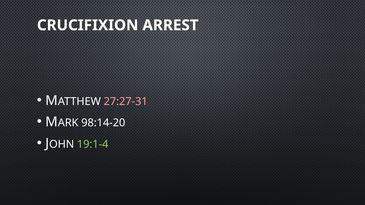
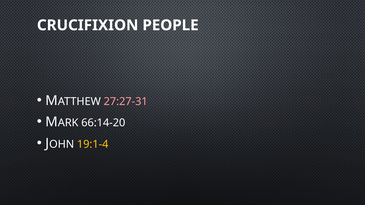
ARREST: ARREST -> PEOPLE (171, 25)
98:14-20: 98:14-20 -> 66:14-20 (103, 123)
19:1-4 colour: light green -> yellow (93, 144)
